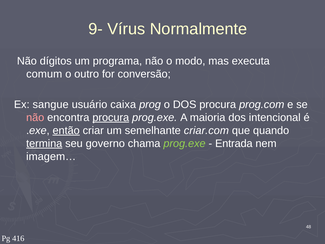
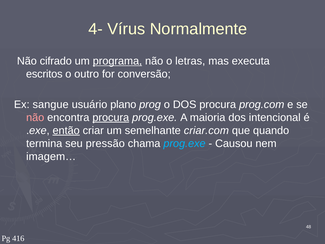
9-: 9- -> 4- (96, 29)
dígitos: dígitos -> cifrado (56, 61)
programa underline: none -> present (117, 61)
modo: modo -> letras (190, 61)
comum: comum -> escritos (44, 74)
caixa: caixa -> plano (123, 104)
termina underline: present -> none (44, 143)
governo: governo -> pressão (105, 143)
prog.exe colour: light green -> light blue (184, 143)
Entrada: Entrada -> Causou (234, 143)
